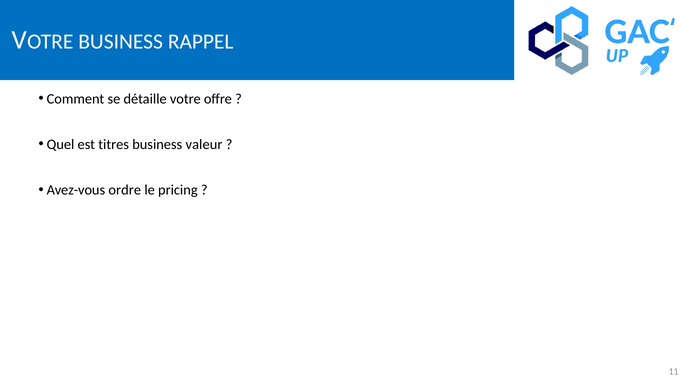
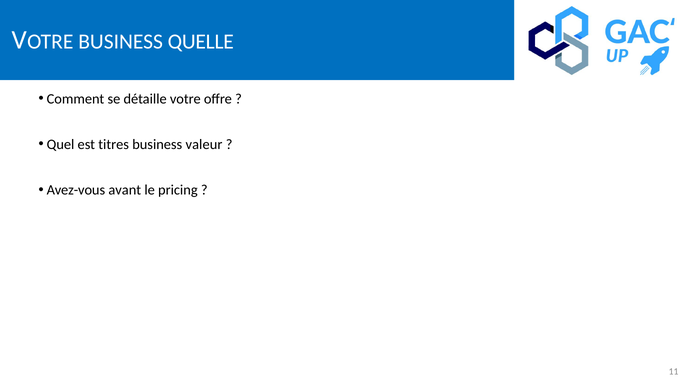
RAPPEL: RAPPEL -> QUELLE (201, 42)
ordre: ordre -> avant (125, 190)
